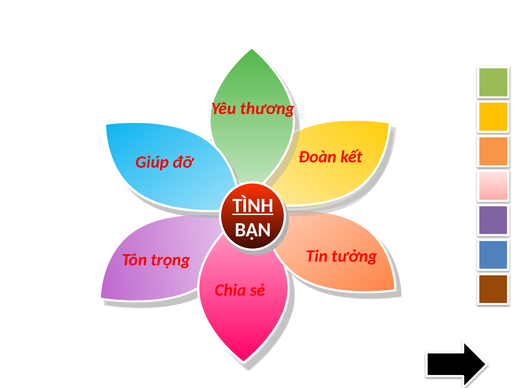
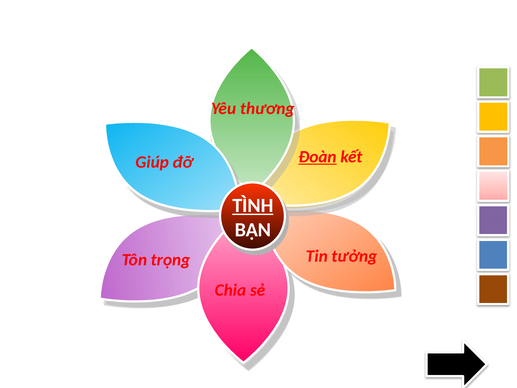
Đoàn underline: none -> present (317, 157)
